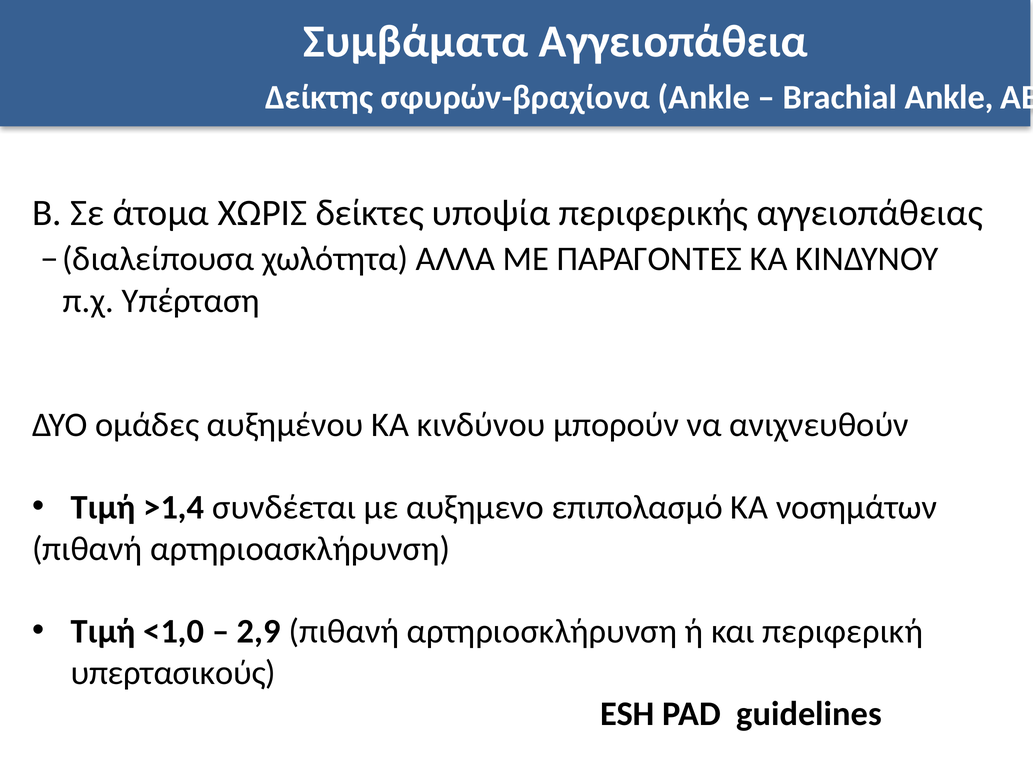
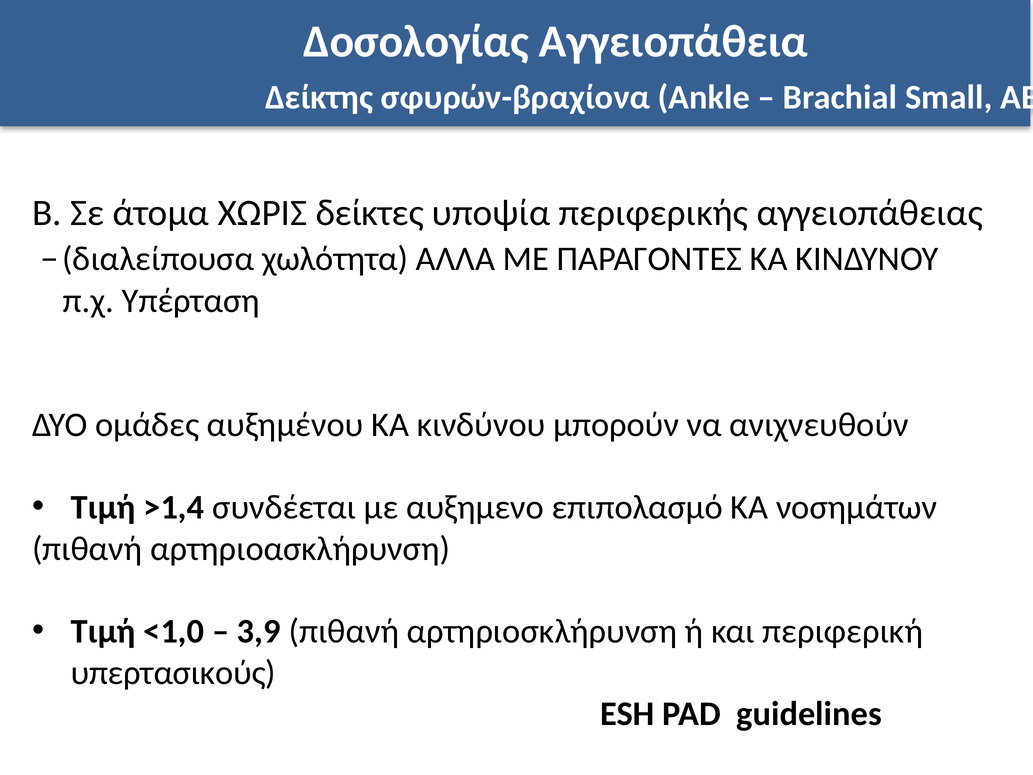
Συμβάματα: Συμβάματα -> Δοσολογίας (416, 41)
Brachial Ankle: Ankle -> Small (949, 97)
2,9: 2,9 -> 3,9 (259, 631)
